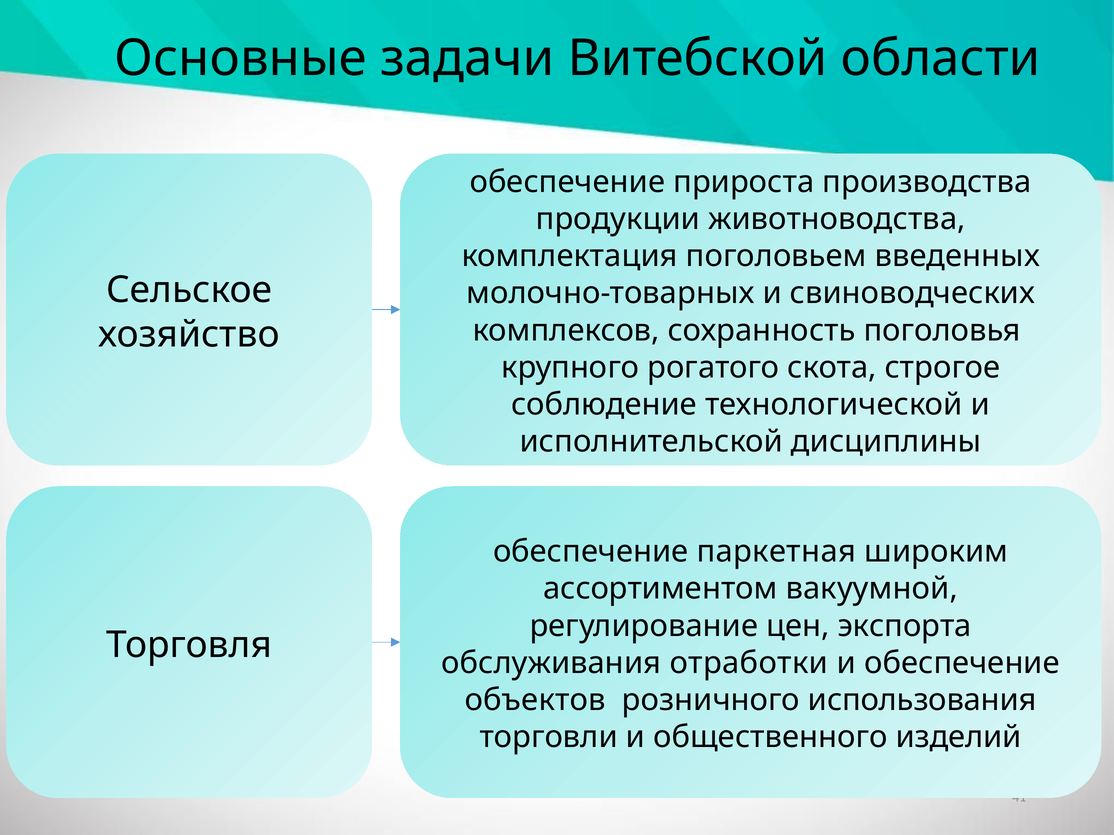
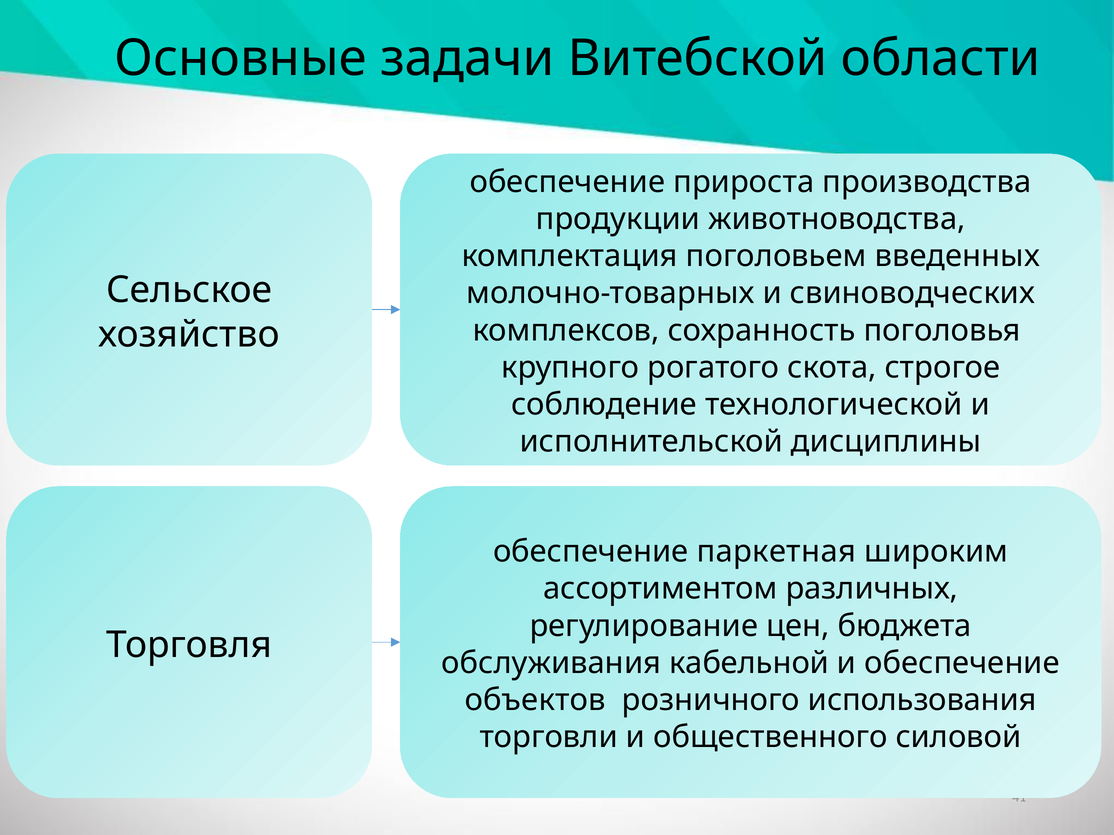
вакуумной: вакуумной -> различных (872, 589)
экспорта: экспорта -> бюджета (905, 626)
отработки: отработки -> кабельной (749, 663)
изделий: изделий -> силовой (958, 738)
